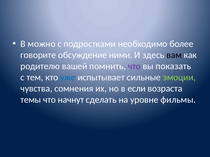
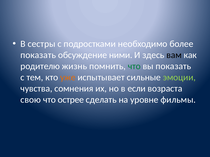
можно: можно -> сестры (42, 44)
говорите: говорите -> показать (38, 55)
вашей: вашей -> жизнь (75, 66)
что colour: purple -> green (134, 66)
уже colour: blue -> orange (68, 78)
темы: темы -> свою (31, 100)
начнут: начнут -> острее (71, 100)
